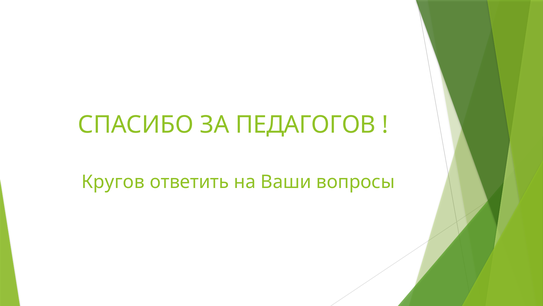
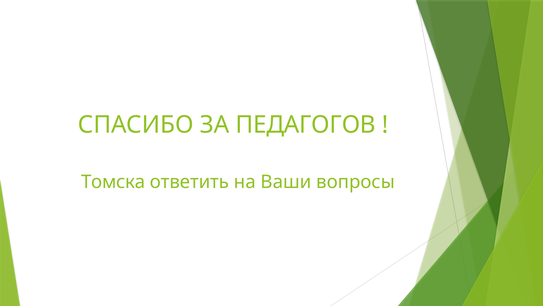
Кругов: Кругов -> Томска (113, 181)
